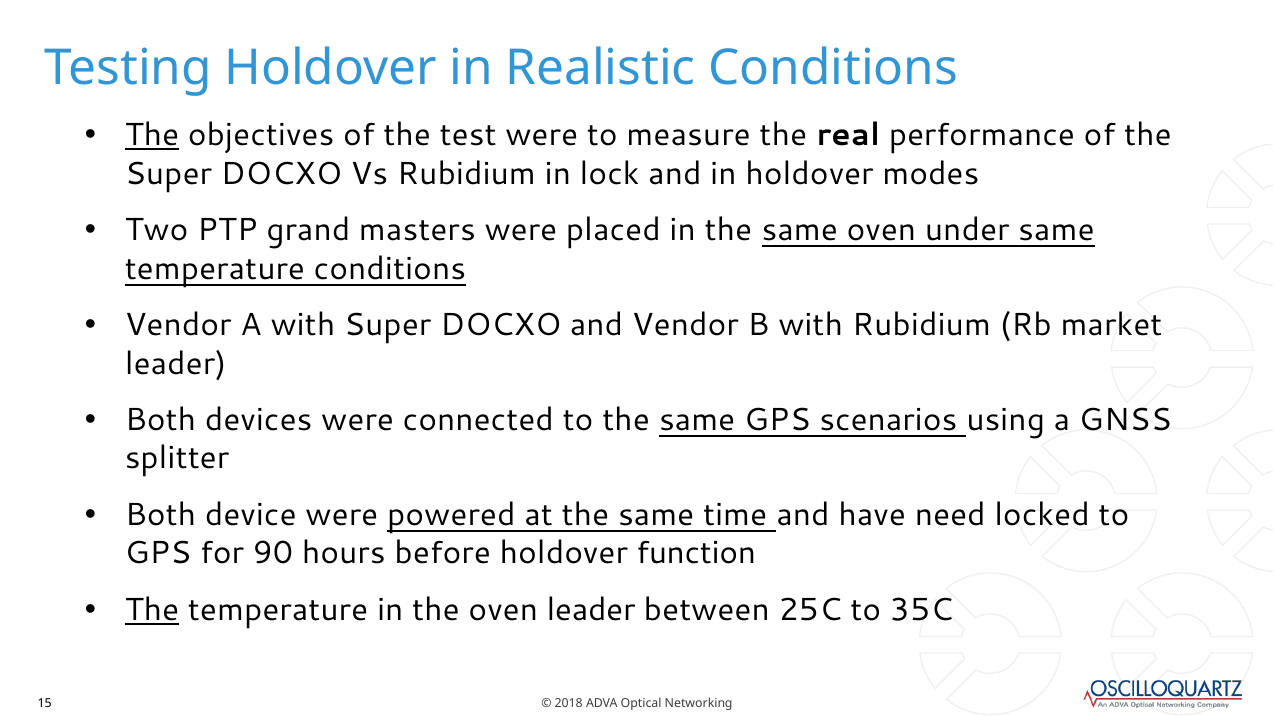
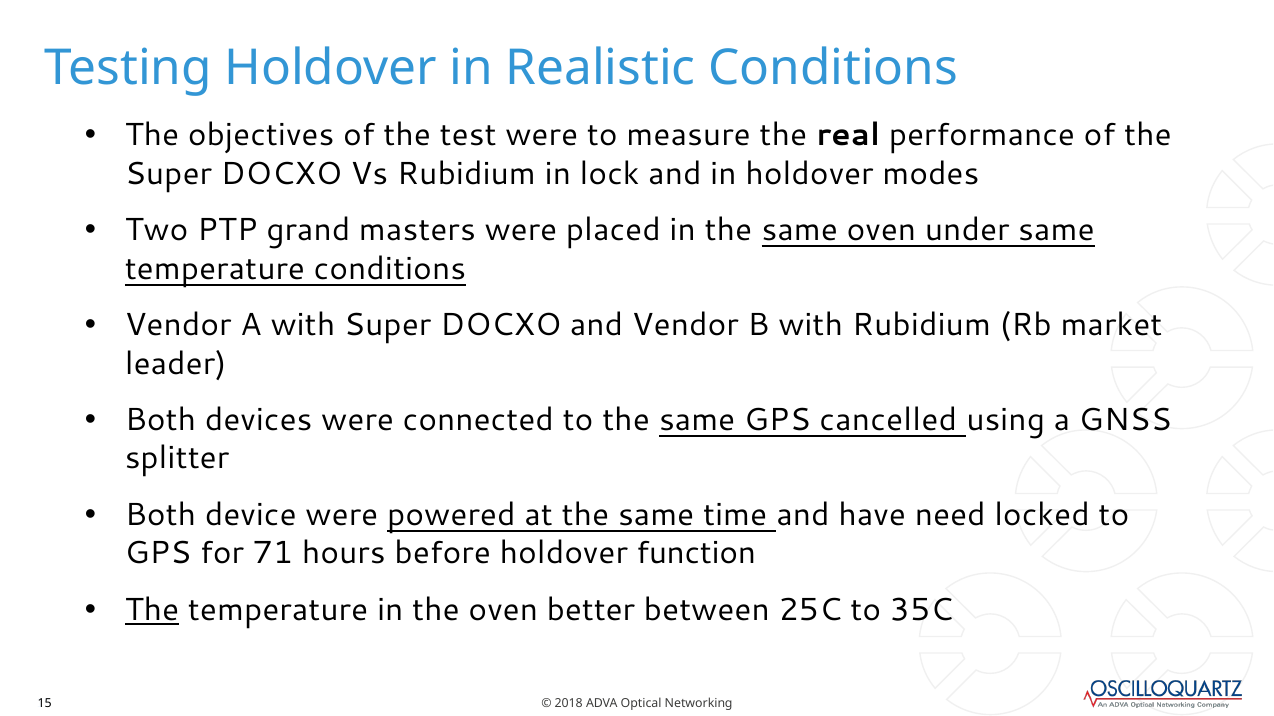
The underline: present -> none (152, 136)
scenarios: scenarios -> cancelled (888, 421)
90: 90 -> 71 (273, 554)
oven leader: leader -> better (591, 611)
